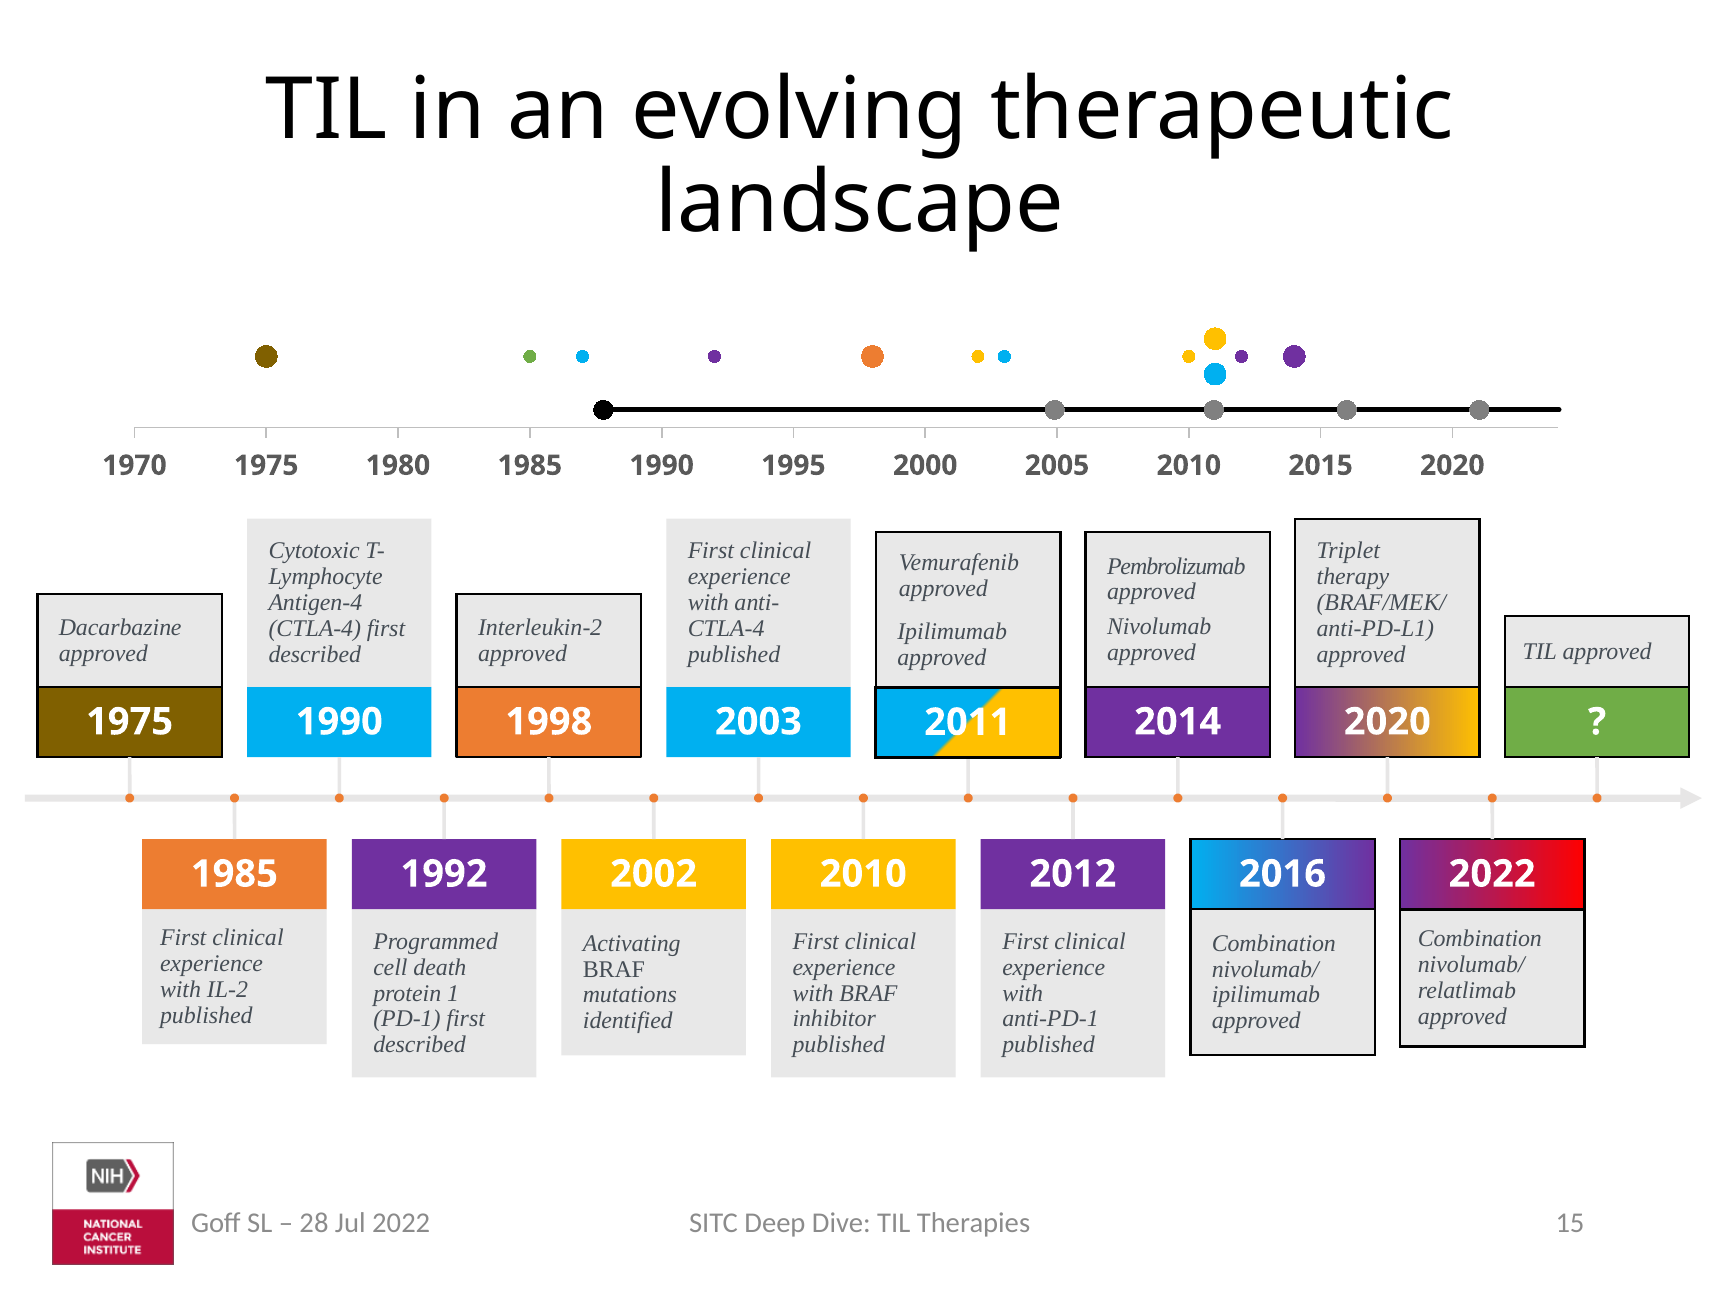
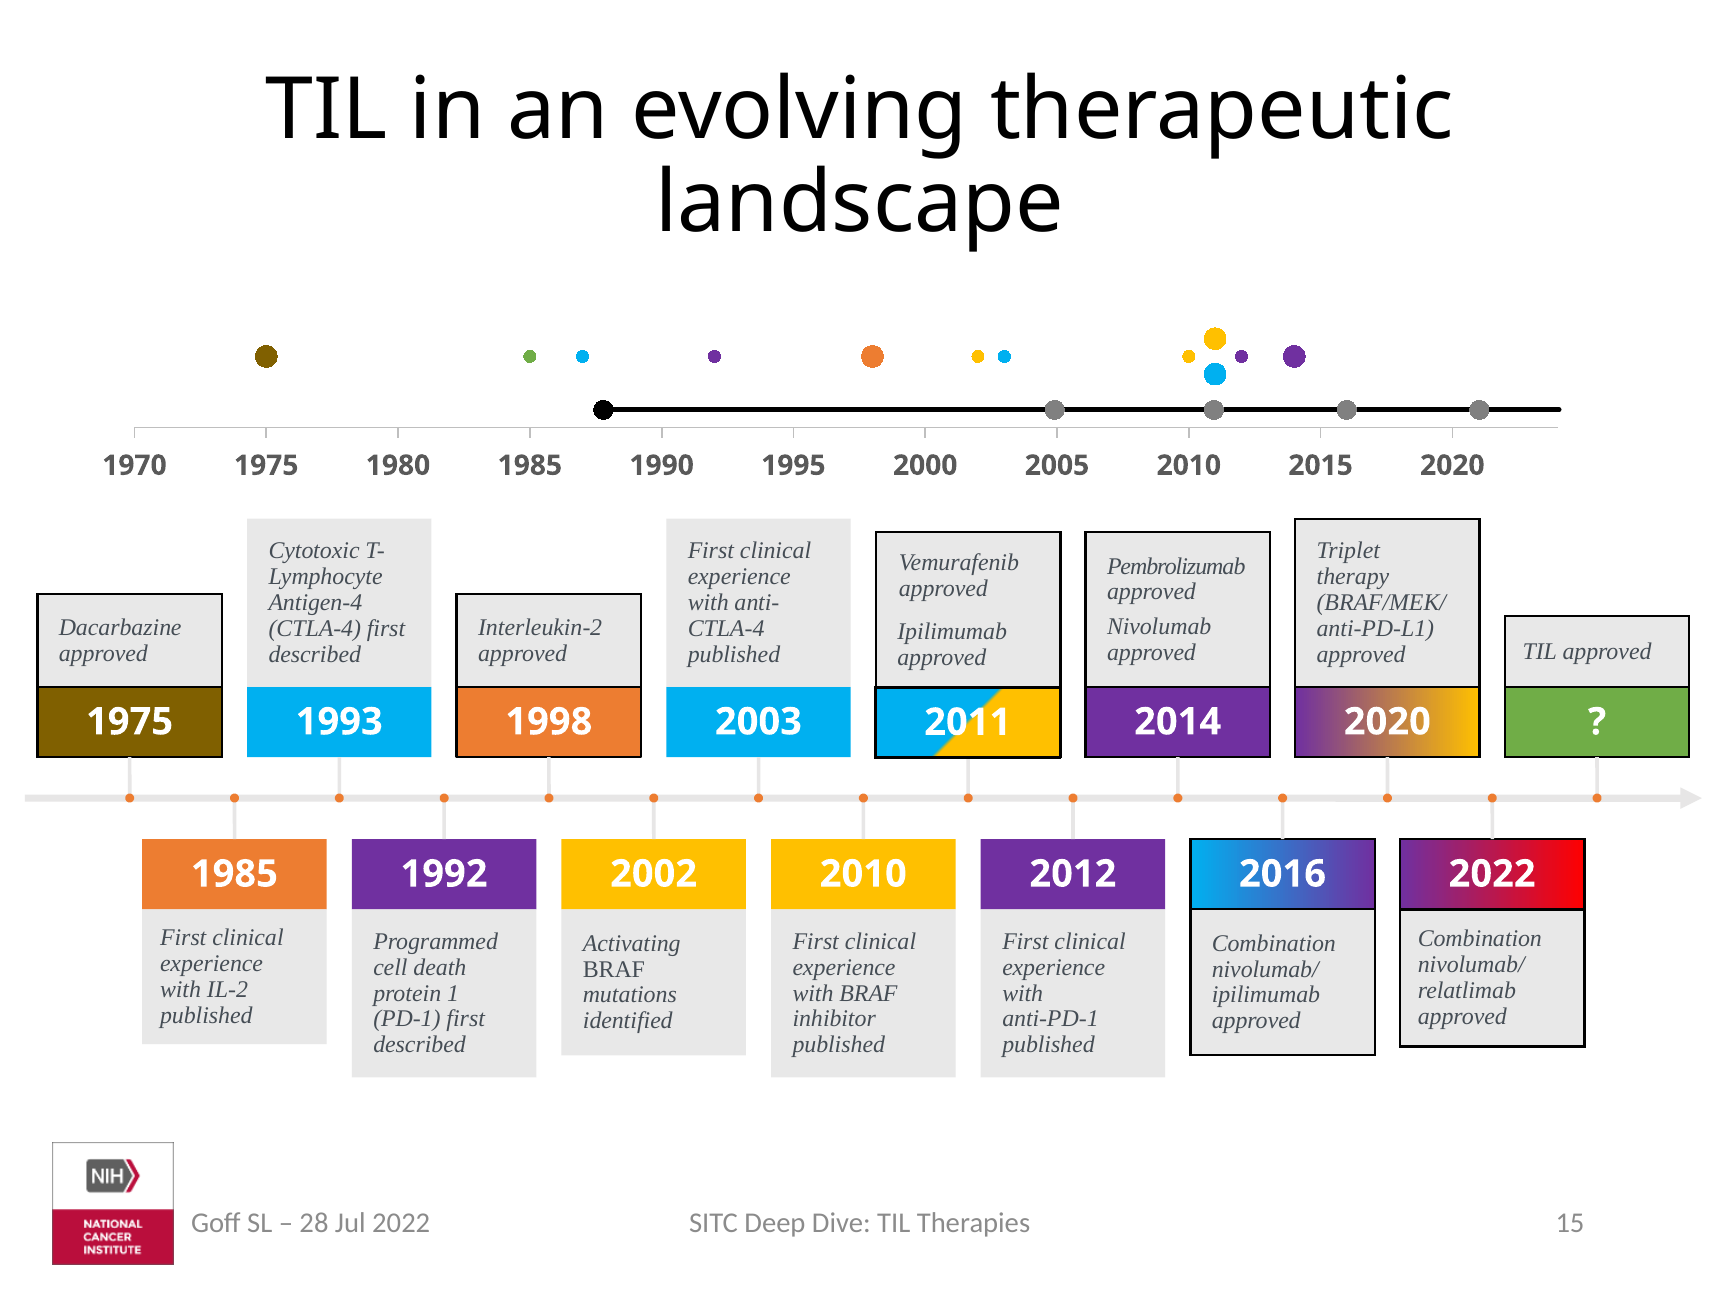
1990: 1990 -> 1993 (339, 722)
